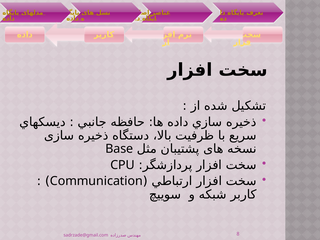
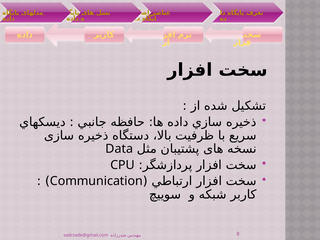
Base: Base -> Data (119, 149)
